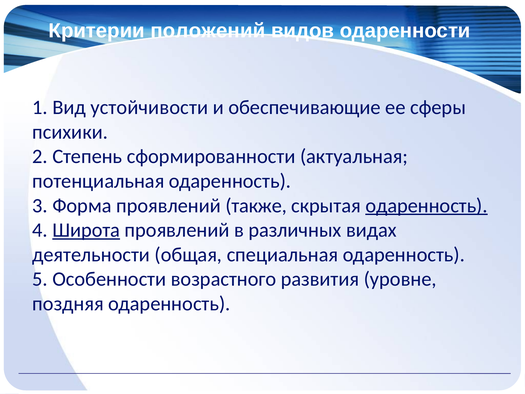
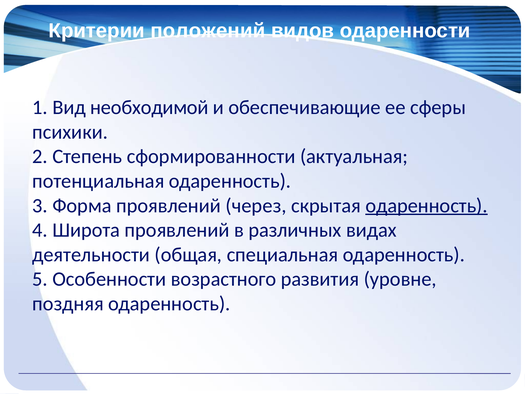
устойчивости: устойчивости -> необходимой (149, 107)
также: также -> через (256, 205)
Широта underline: present -> none (86, 230)
